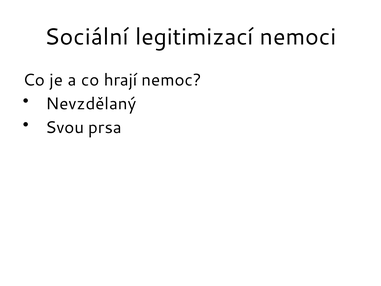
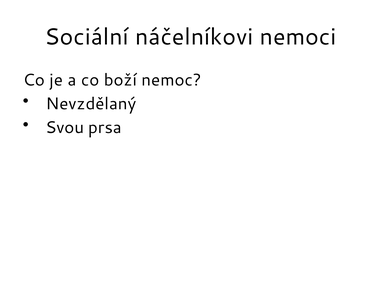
legitimizací: legitimizací -> náčelníkovi (194, 37)
hrají: hrají -> boží (120, 80)
